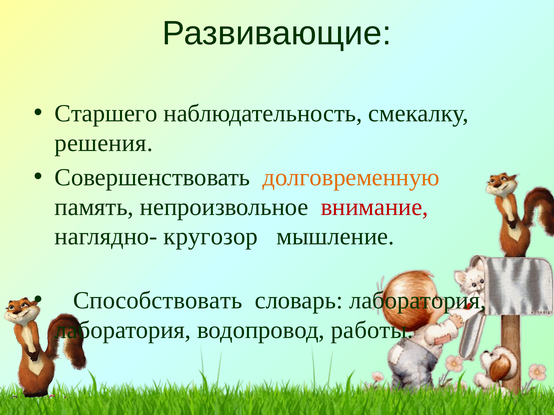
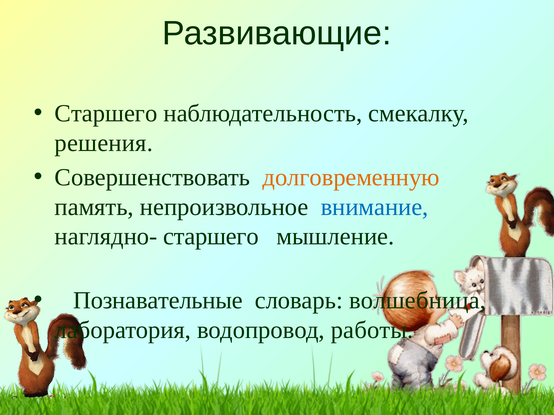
внимание colour: red -> blue (375, 207)
наглядно- кругозор: кругозор -> старшего (211, 237)
Способствовать: Способствовать -> Познавательные (158, 301)
словарь лаборатория: лаборатория -> волшебница (418, 301)
